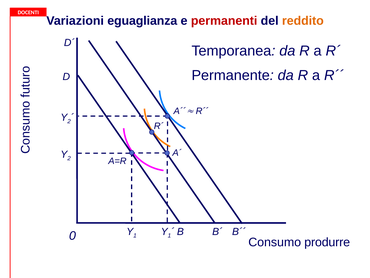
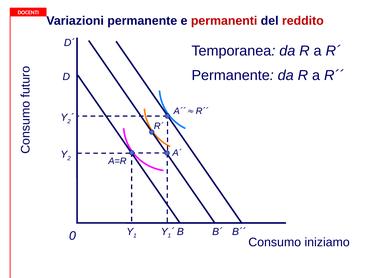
Variazioni eguaglianza: eguaglianza -> permanente (142, 21)
reddito colour: orange -> red (303, 21)
produrre: produrre -> iniziamo (327, 242)
